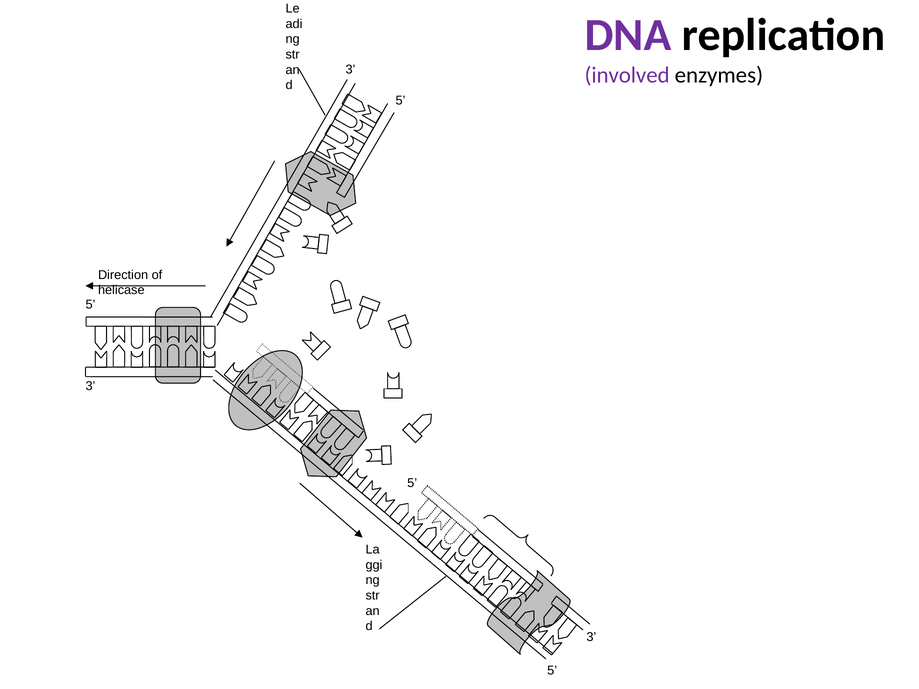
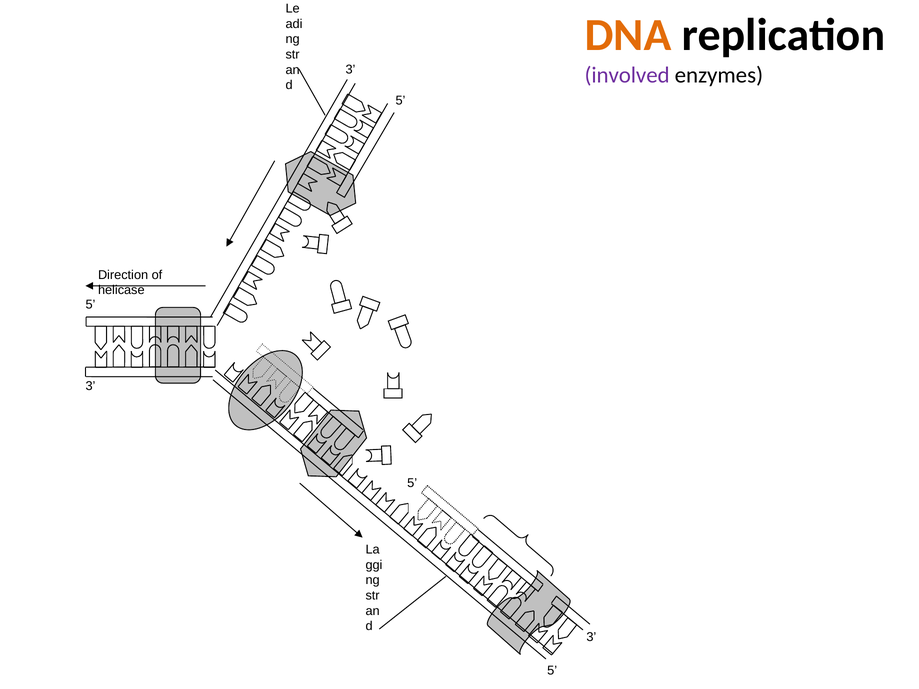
DNA colour: purple -> orange (628, 35)
